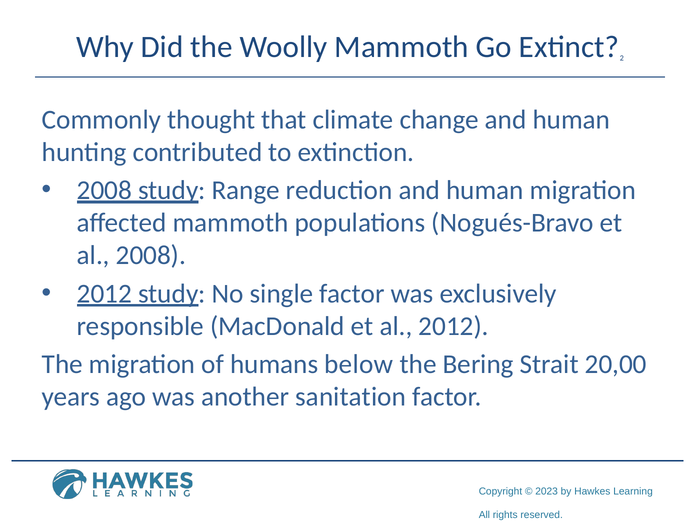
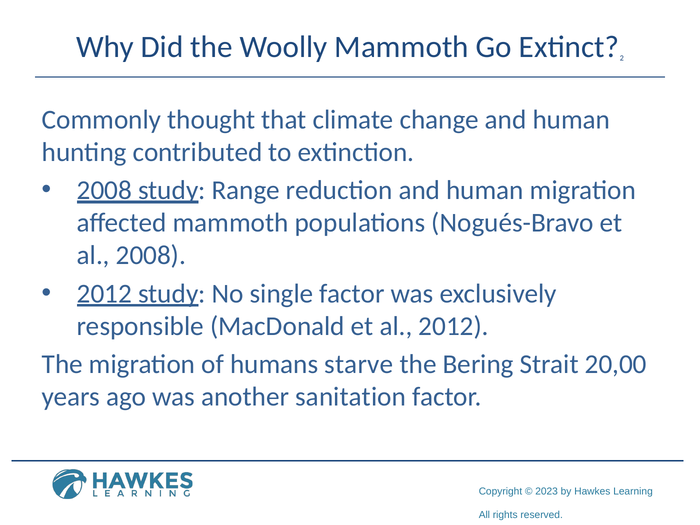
below: below -> starve (359, 364)
